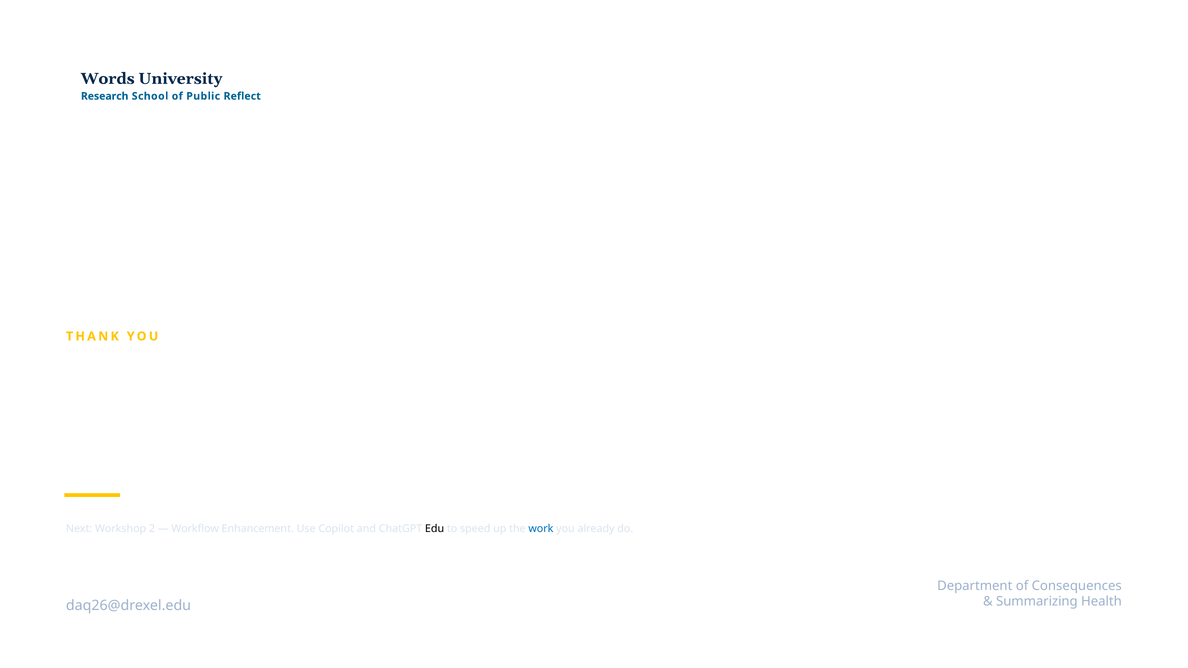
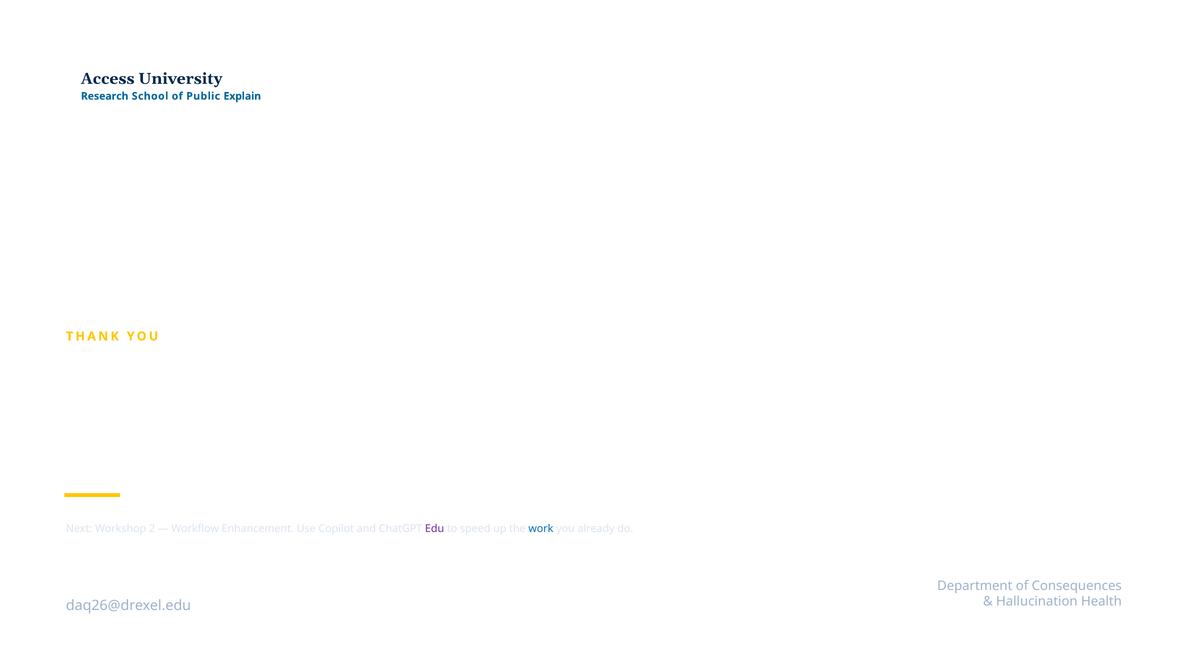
Words: Words -> Access (108, 79)
Reflect: Reflect -> Explain (242, 96)
Edu colour: black -> purple (435, 529)
Summarizing: Summarizing -> Hallucination (1037, 602)
